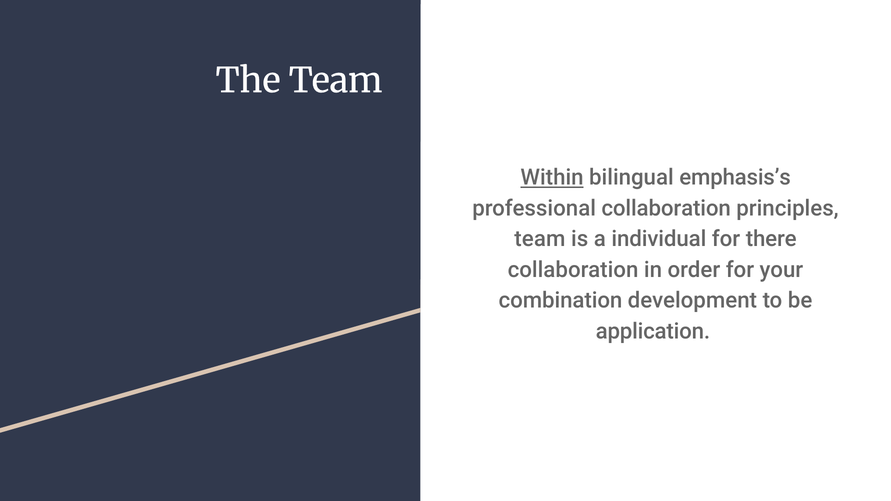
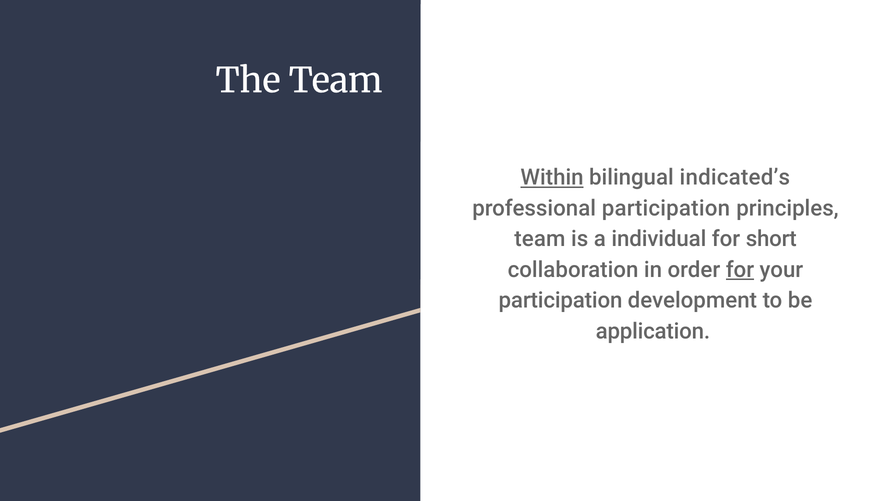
emphasis’s: emphasis’s -> indicated’s (735, 178)
professional collaboration: collaboration -> participation (666, 208)
there: there -> short (771, 239)
for underline: none -> present (740, 270)
combination: combination -> participation (561, 301)
